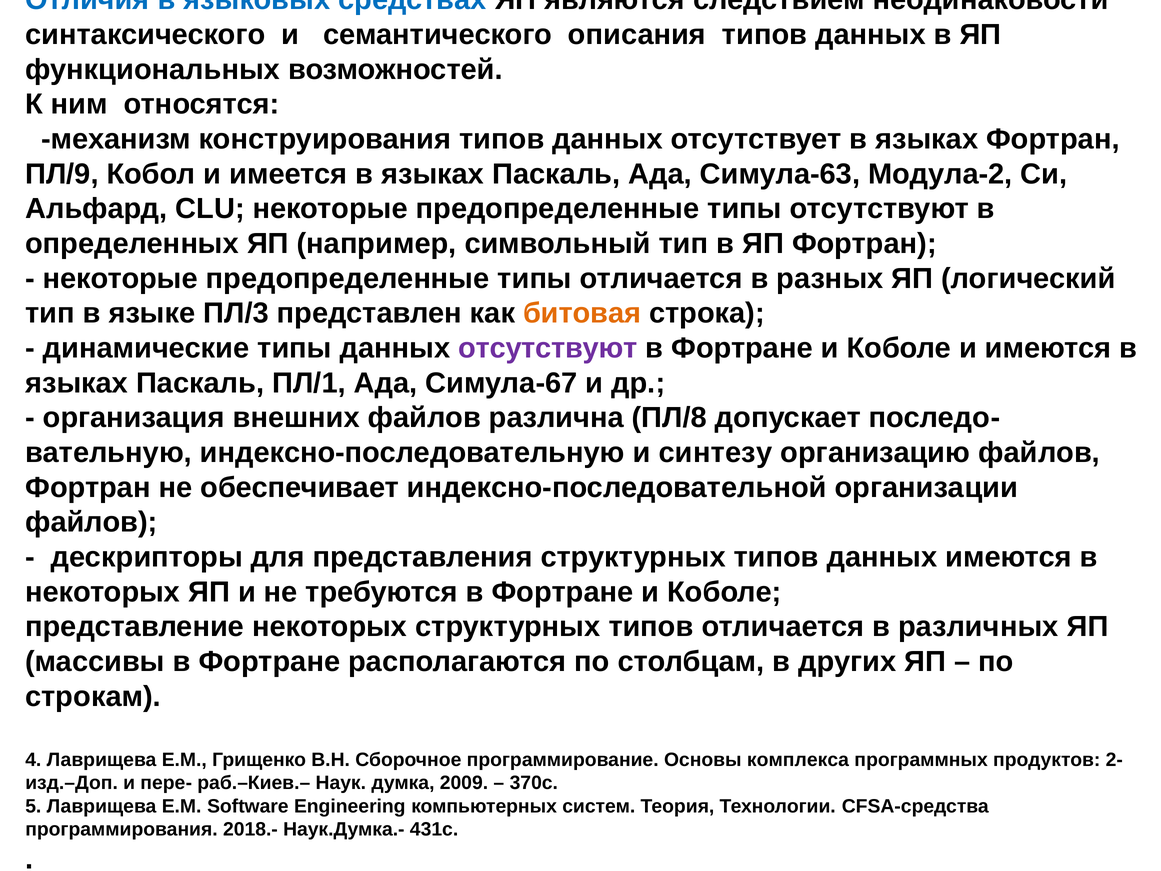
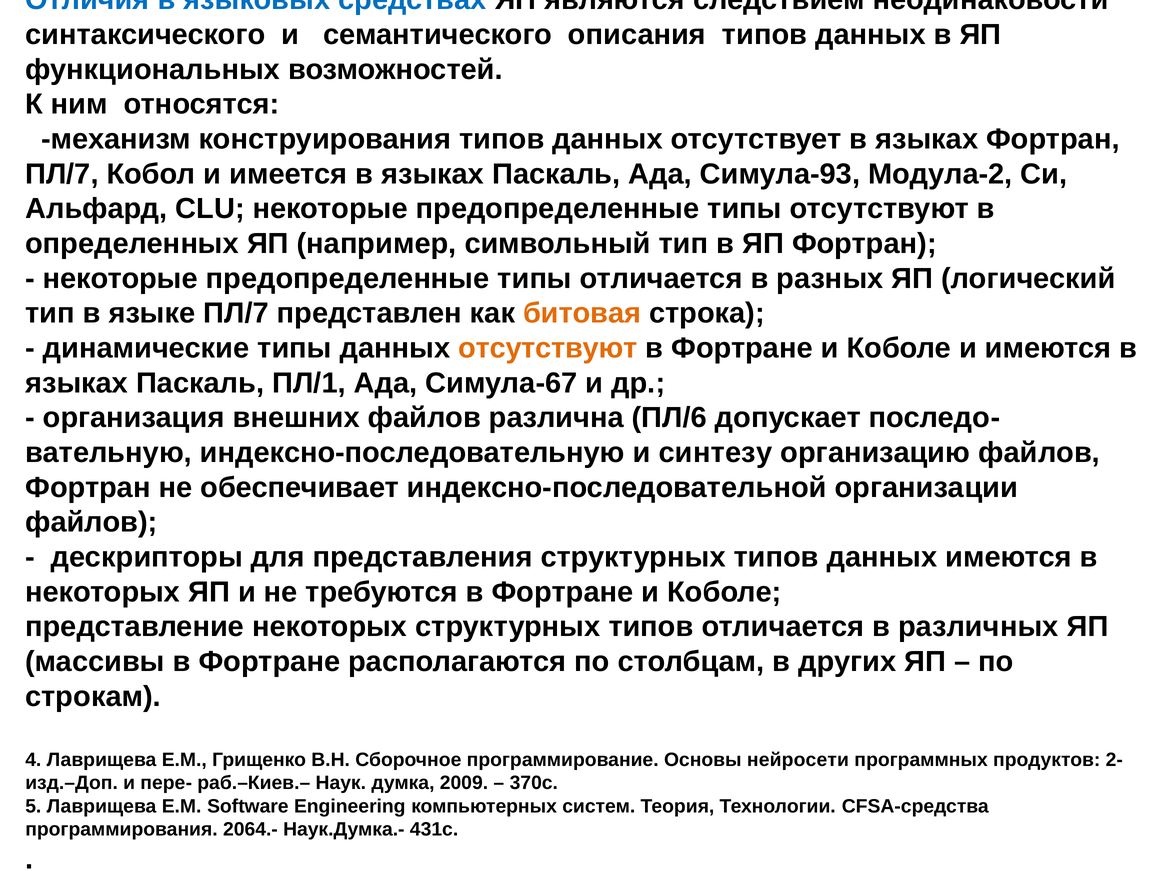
ПЛ/9: ПЛ/9 -> ПЛ/7 (62, 174)
Симула-63: Симула-63 -> Симула-93 (780, 174)
языке ПЛ/3: ПЛ/3 -> ПЛ/7 (236, 313)
отсутствуют colour: purple -> orange (548, 348)
ПЛ/8: ПЛ/8 -> ПЛ/6 (669, 418)
комплекса: комплекса -> нейросети (798, 760)
2018.-: 2018.- -> 2064.- (250, 829)
